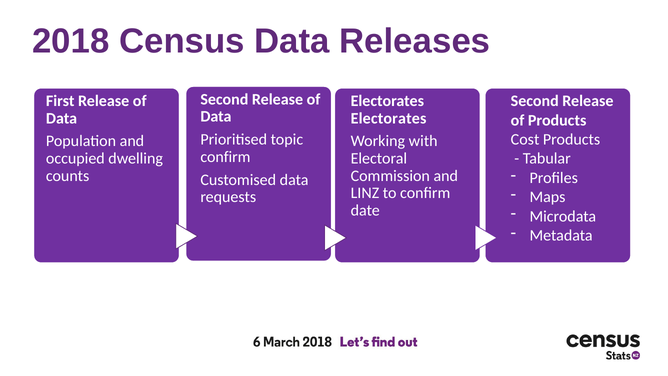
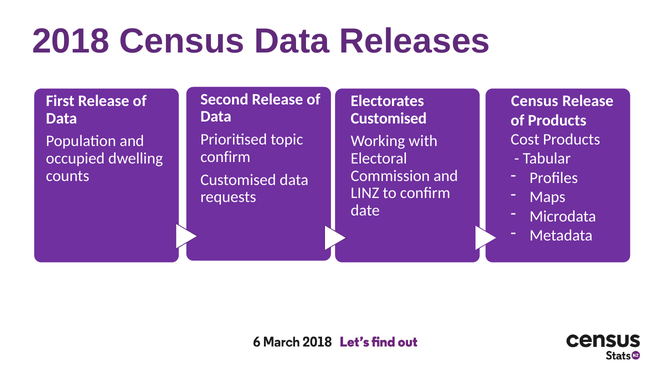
Second: Second -> Census (535, 101)
Electorates: Electorates -> Customised (389, 118)
